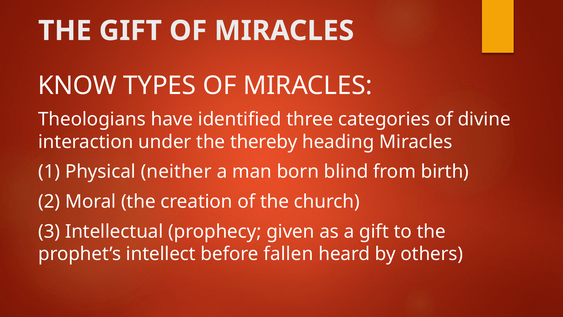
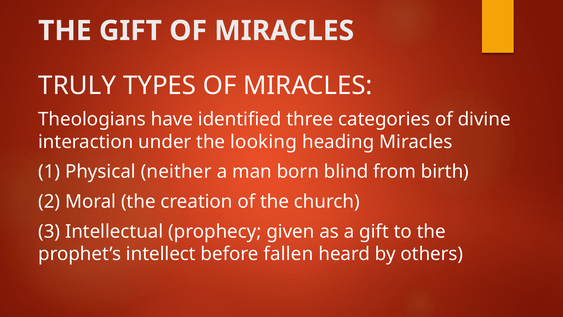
KNOW: KNOW -> TRULY (77, 86)
thereby: thereby -> looking (264, 142)
